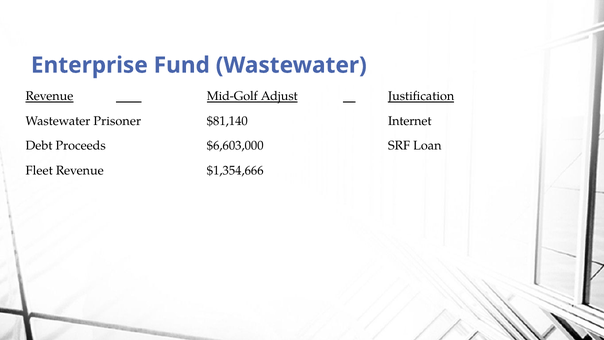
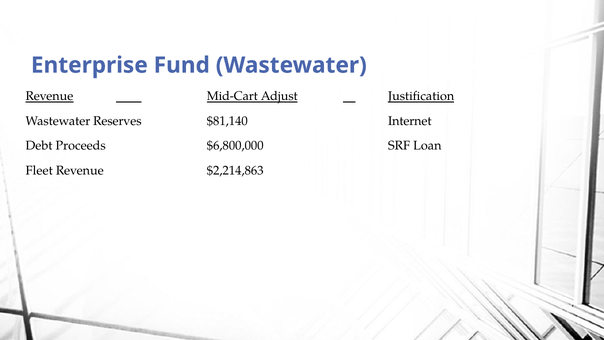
Mid-Golf: Mid-Golf -> Mid-Cart (232, 96)
Prisoner: Prisoner -> Reserves (117, 121)
$6,603,000: $6,603,000 -> $6,800,000 (235, 146)
$1,354,666: $1,354,666 -> $2,214,863 (235, 171)
